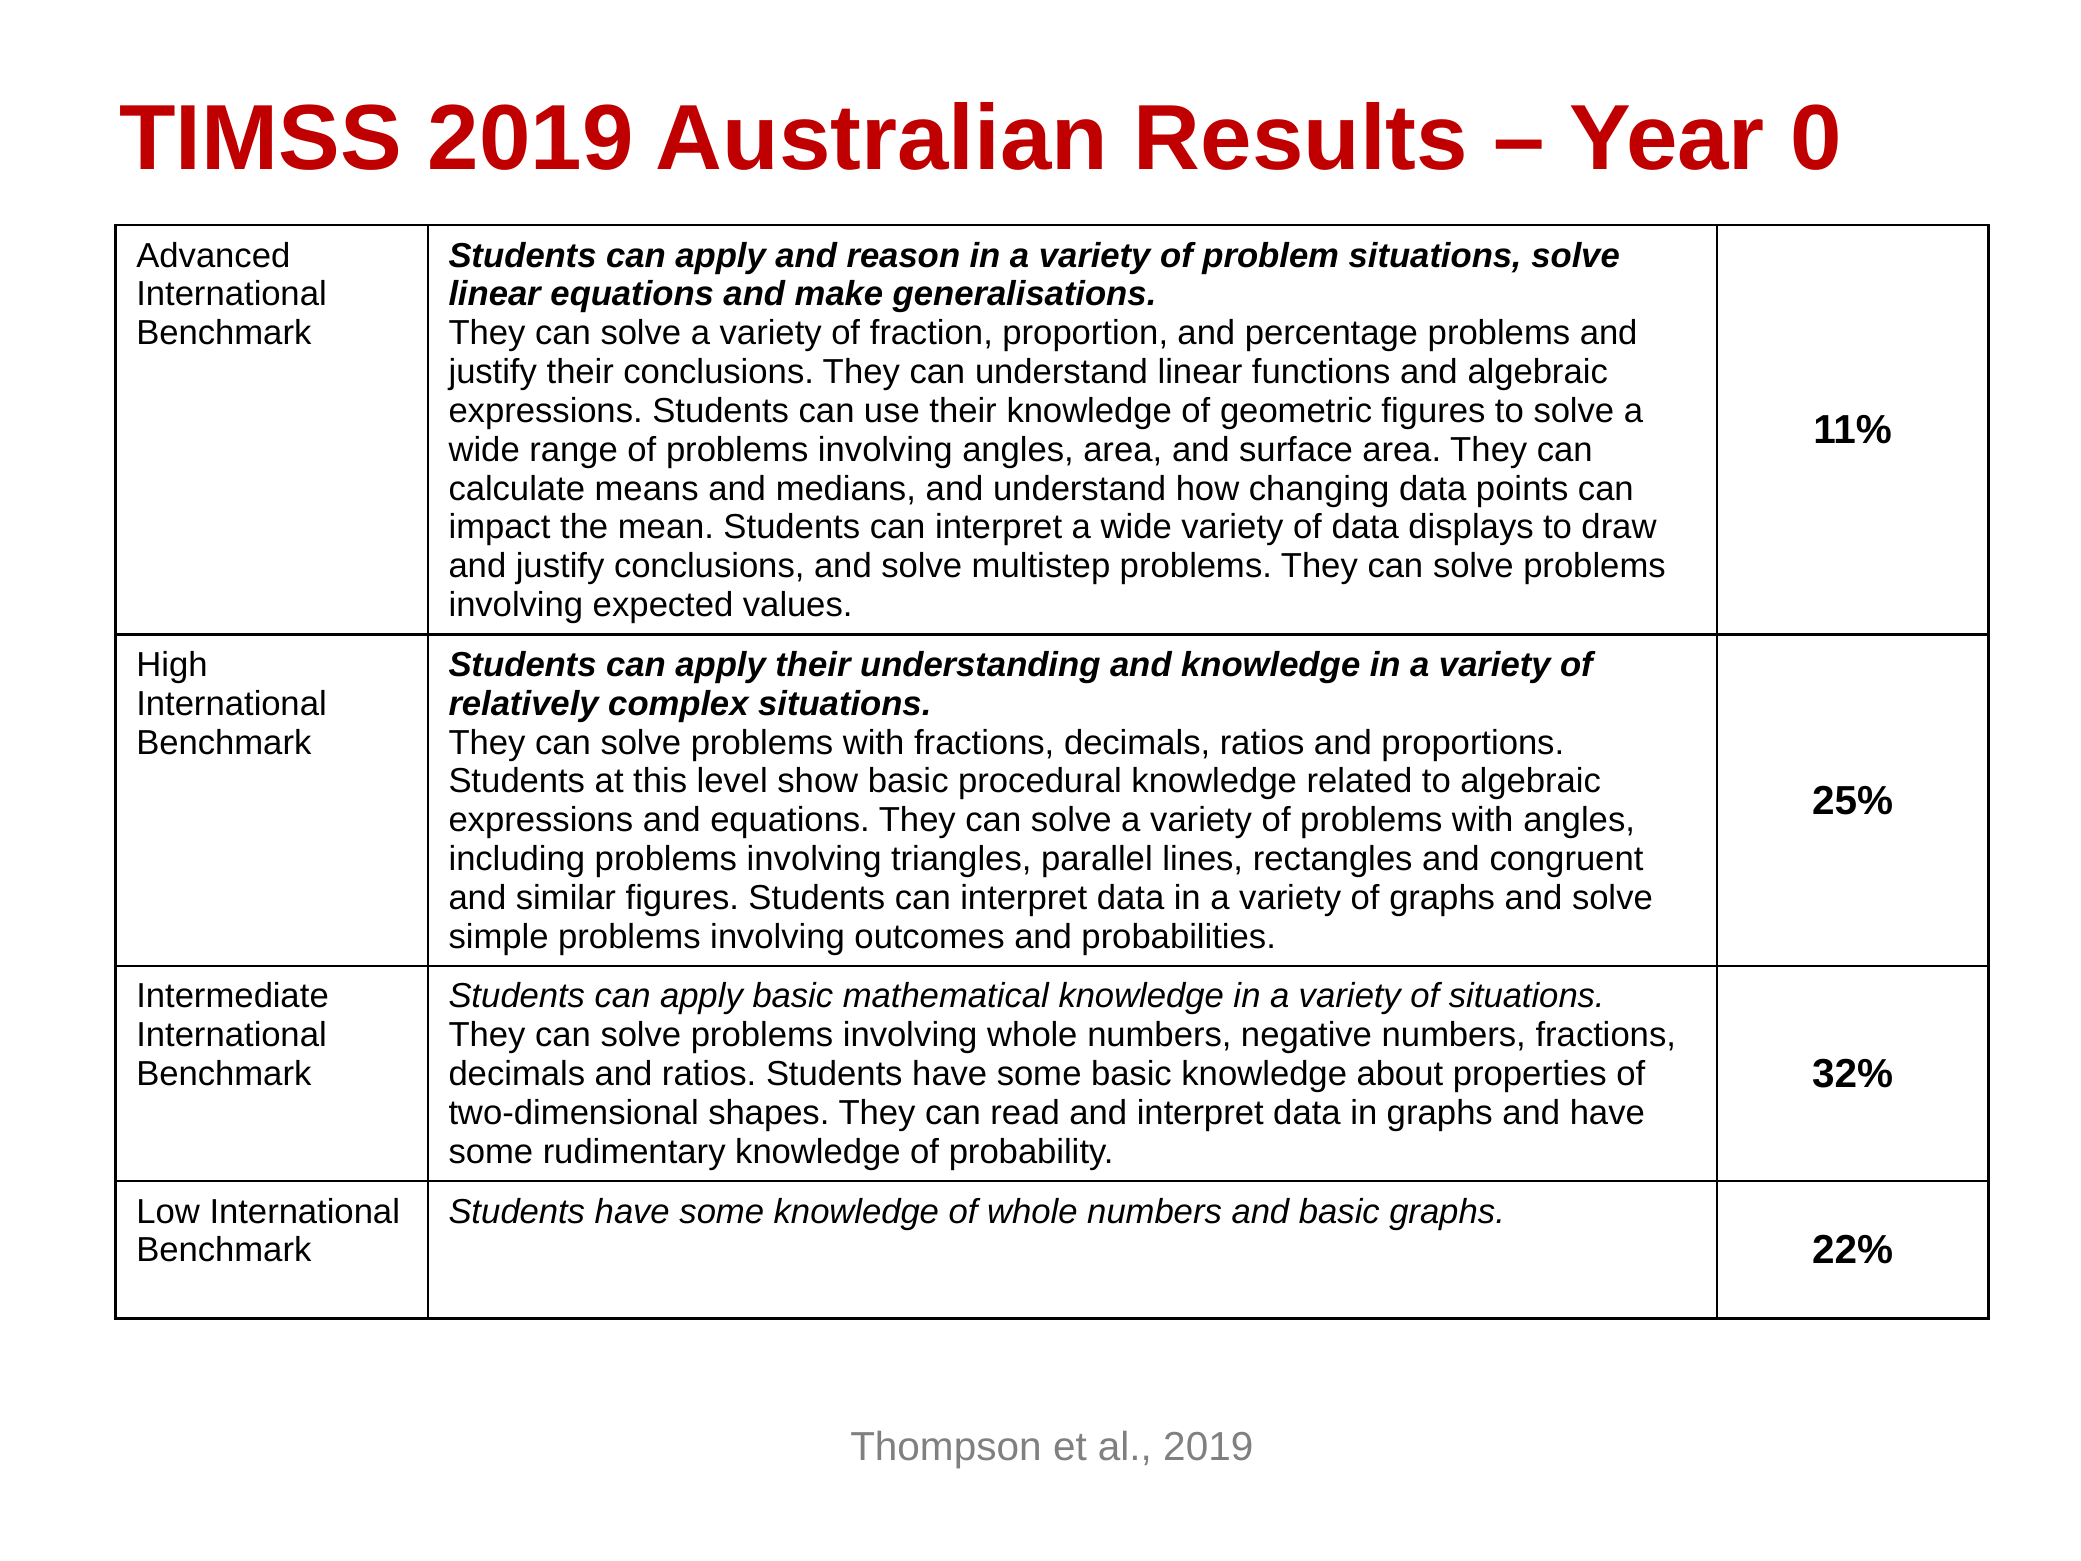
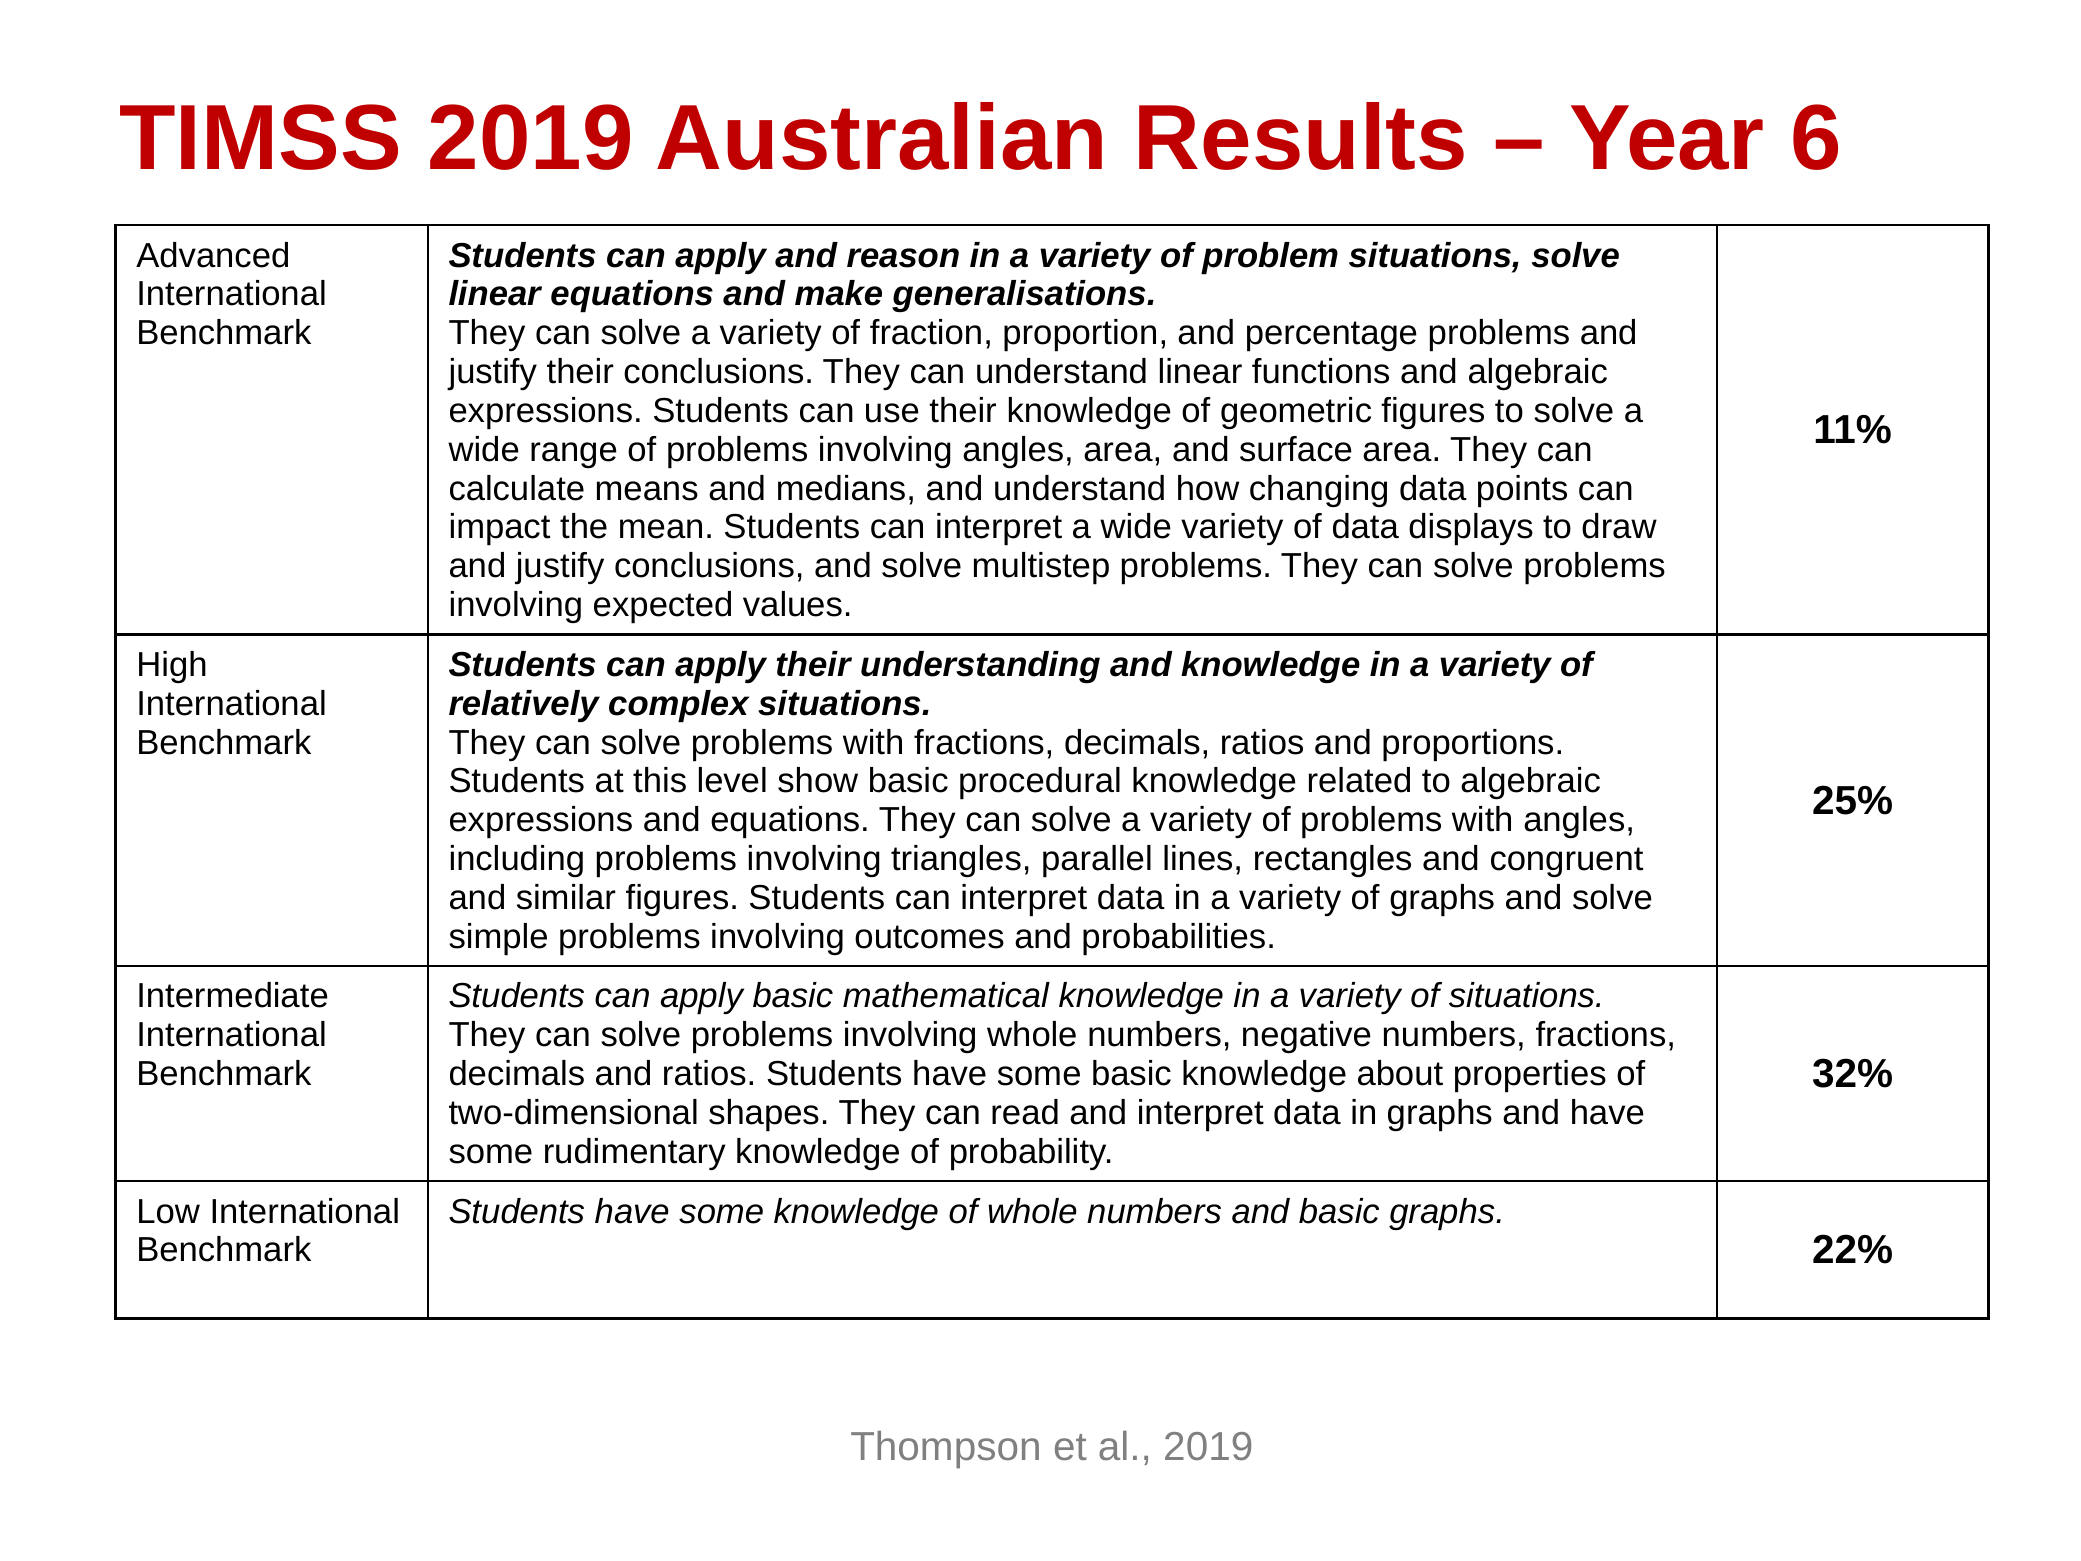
0: 0 -> 6 (1816, 139)
